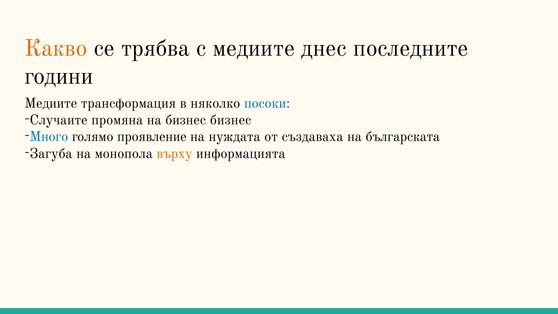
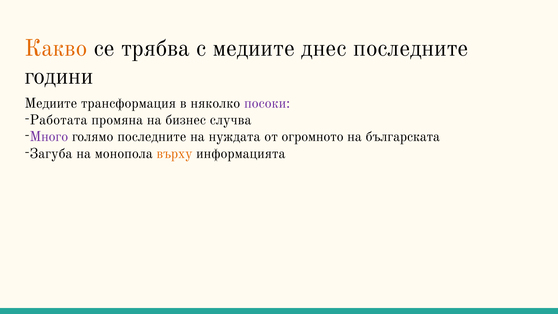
посоки colour: blue -> purple (267, 103)
Случаите: Случаите -> Работата (59, 120)
бизнес бизнес: бизнес -> случва (231, 120)
Много colour: blue -> purple (49, 137)
голямо проявление: проявление -> последните (152, 137)
създаваха: създаваха -> огромното (313, 137)
